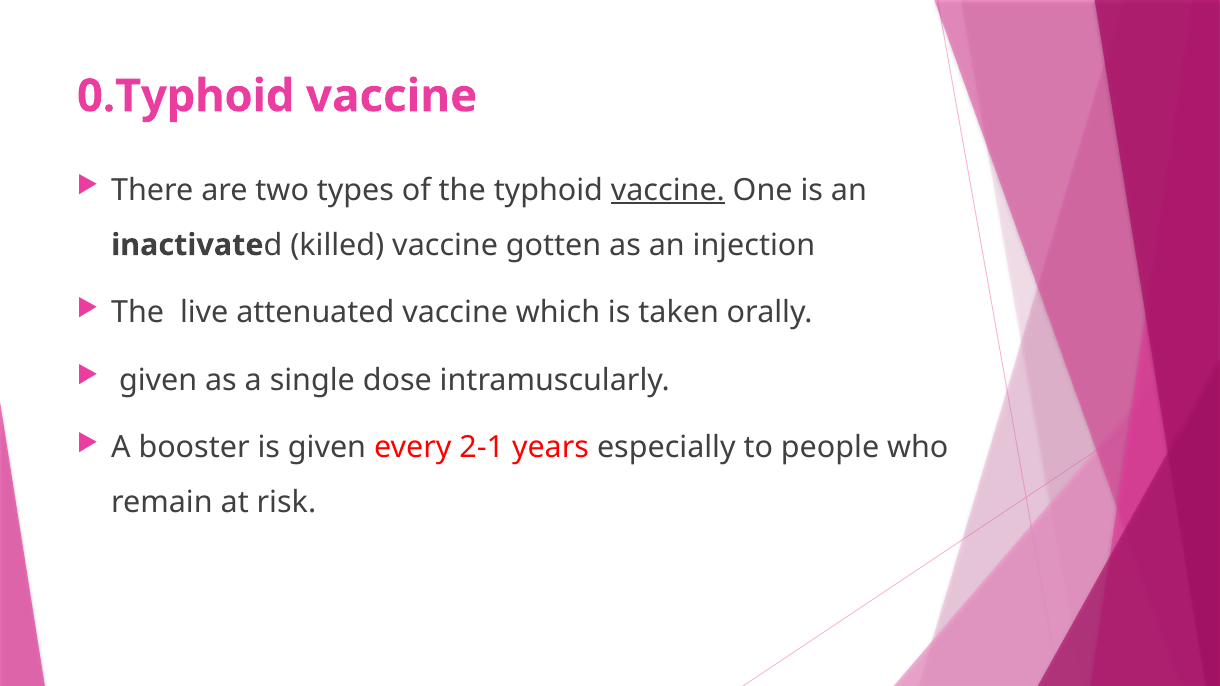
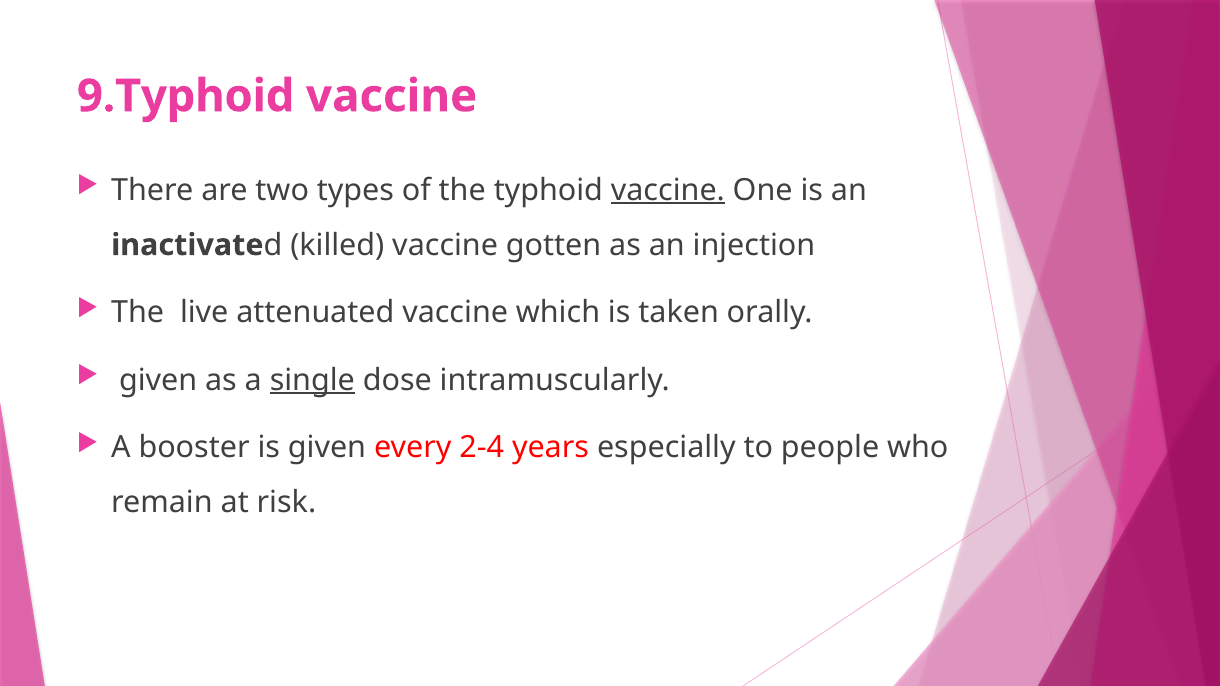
0.Typhoid: 0.Typhoid -> 9.Typhoid (186, 96)
single underline: none -> present (312, 380)
2-1: 2-1 -> 2-4 (482, 448)
